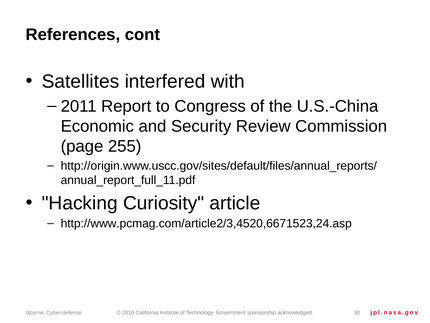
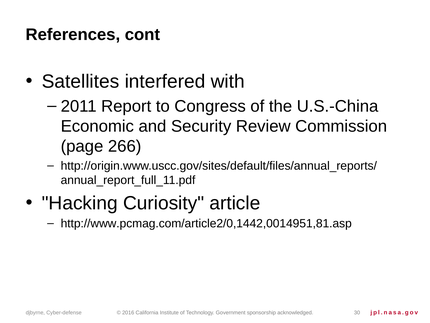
255: 255 -> 266 (125, 146)
http://www.pcmag.com/article2/3,4520,6671523,24.asp: http://www.pcmag.com/article2/3,4520,6671523,24.asp -> http://www.pcmag.com/article2/0,1442,0014951,81.asp (206, 223)
